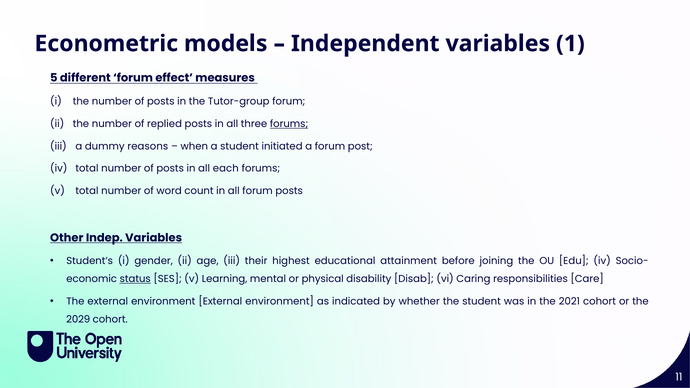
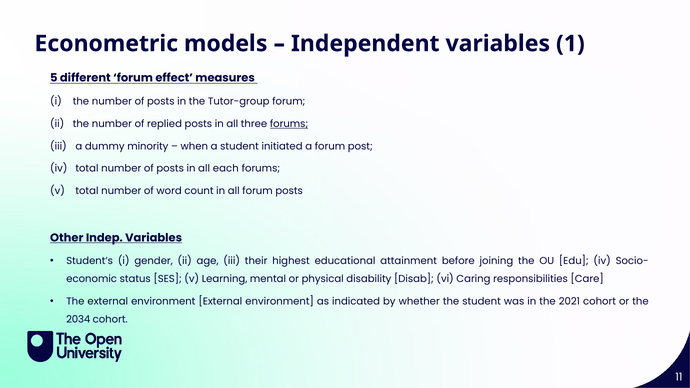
reasons: reasons -> minority (148, 146)
status underline: present -> none (135, 279)
2029: 2029 -> 2034 (78, 320)
